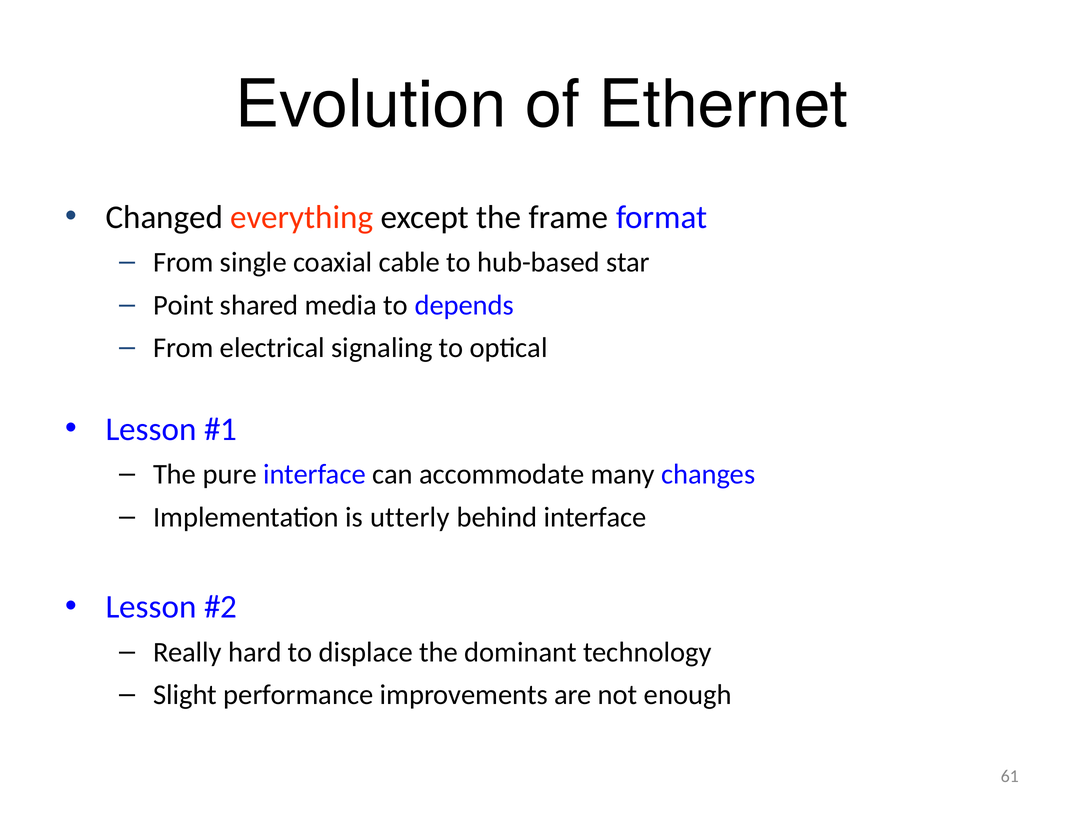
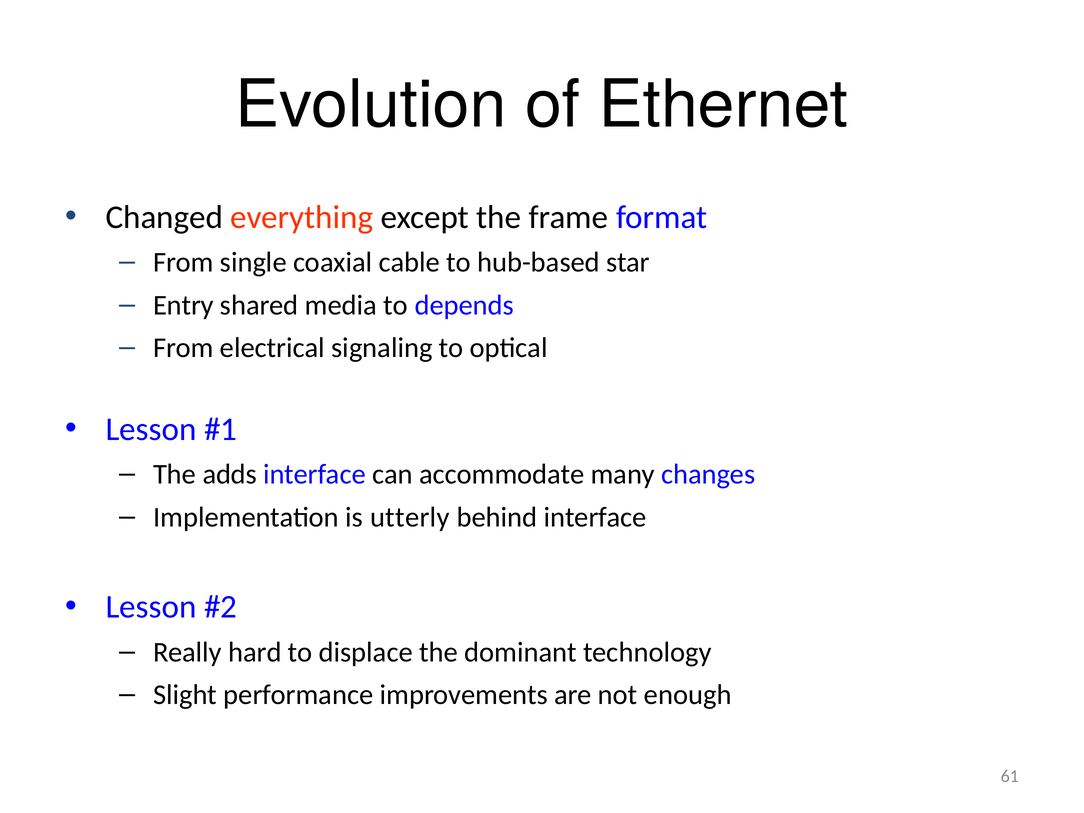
Point: Point -> Entry (183, 305)
pure: pure -> adds (230, 474)
